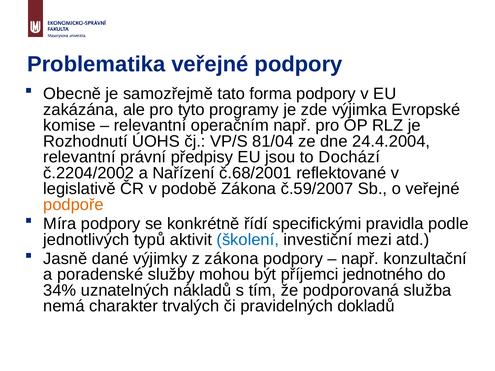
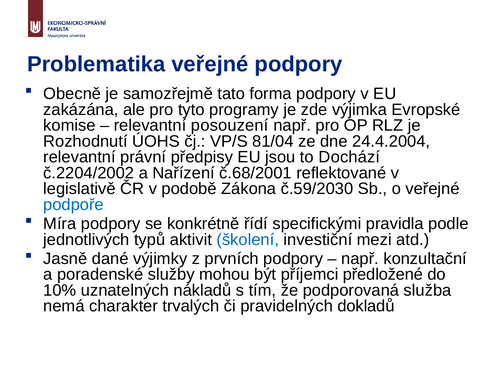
operačním: operačním -> posouzení (230, 126)
č.59/2007: č.59/2007 -> č.59/2030 (317, 189)
podpoře colour: orange -> blue (74, 205)
z zákona: zákona -> prvních (232, 259)
jednotného: jednotného -> předložené (383, 275)
34%: 34% -> 10% (60, 291)
